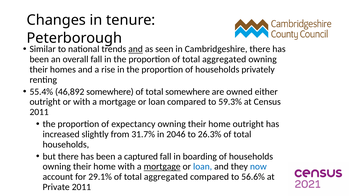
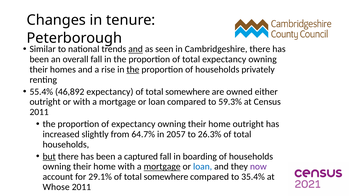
proportion of total aggregated: aggregated -> expectancy (224, 59)
the underline: none -> present (133, 70)
46,892 somewhere: somewhere -> expectancy (110, 92)
31.7%: 31.7% -> 64.7% (143, 134)
2046: 2046 -> 2057 (176, 134)
but underline: none -> present (49, 157)
now colour: blue -> purple (258, 167)
29.1% of total aggregated: aggregated -> somewhere (166, 177)
56.6%: 56.6% -> 35.4% (253, 177)
Private: Private -> Whose (56, 187)
